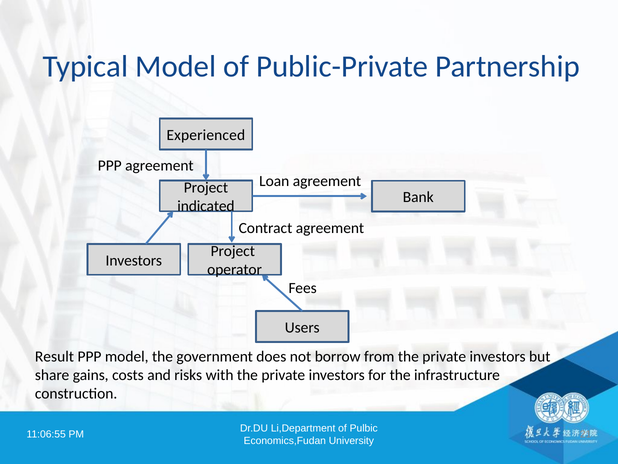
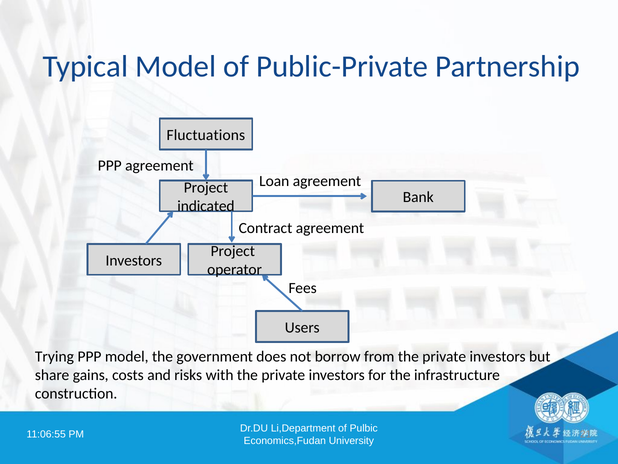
Experienced: Experienced -> Fluctuations (206, 135)
Result: Result -> Trying (54, 356)
